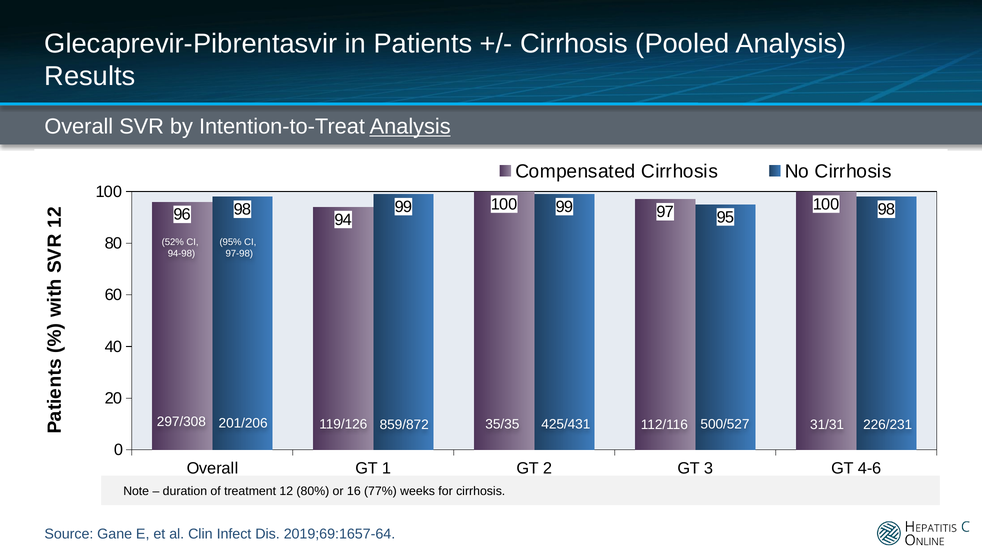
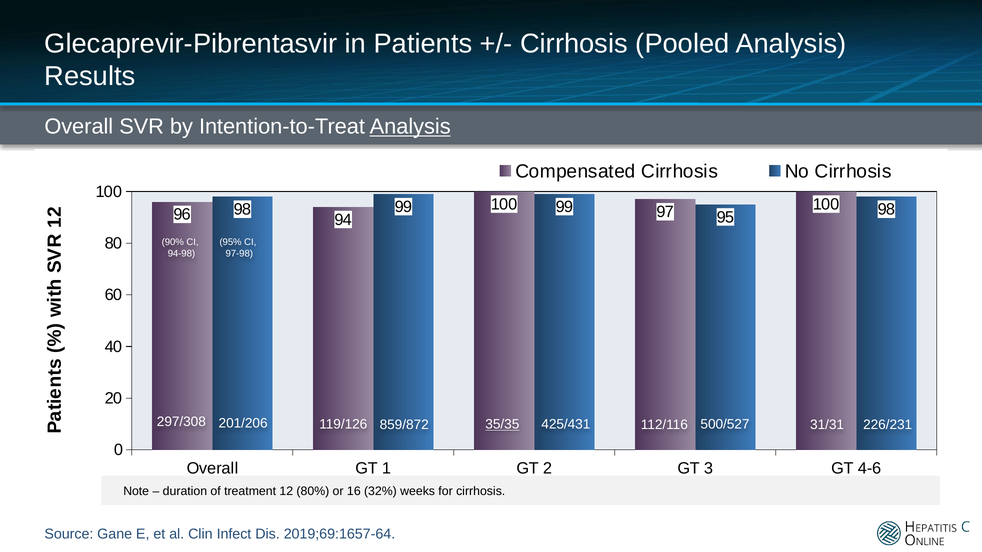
52%: 52% -> 90% (173, 242)
35/35 underline: none -> present (502, 425)
77%: 77% -> 32% (380, 492)
